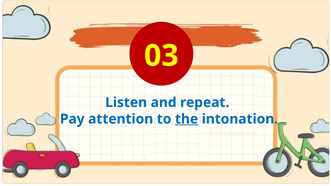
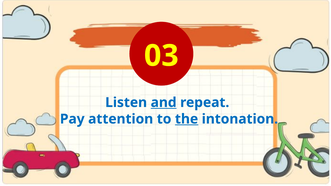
and underline: none -> present (164, 103)
